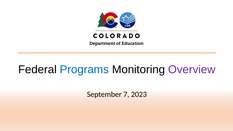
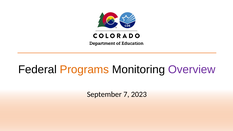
Programs colour: blue -> orange (84, 70)
